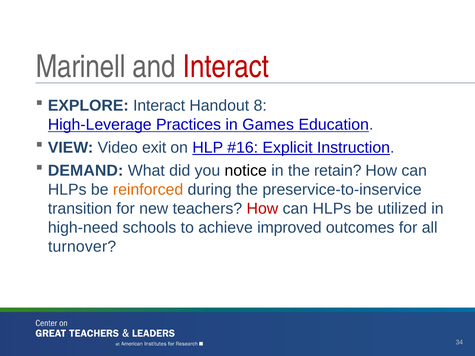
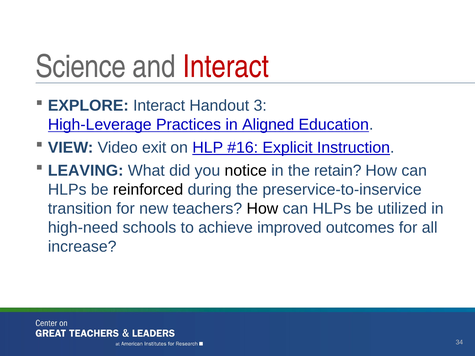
Marinell: Marinell -> Science (81, 67)
8: 8 -> 3 (260, 106)
Games: Games -> Aligned (268, 125)
DEMAND: DEMAND -> LEAVING (86, 171)
reinforced colour: orange -> black (148, 190)
How colour: red -> black (262, 209)
turnover: turnover -> increase (82, 247)
